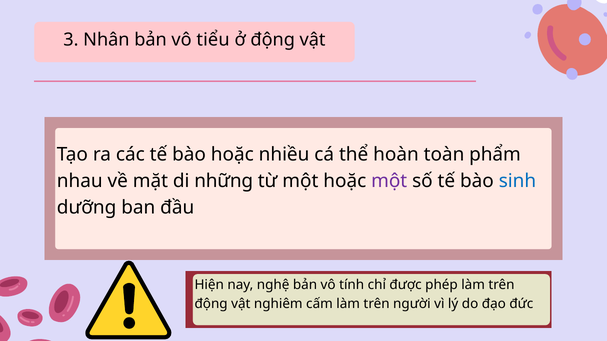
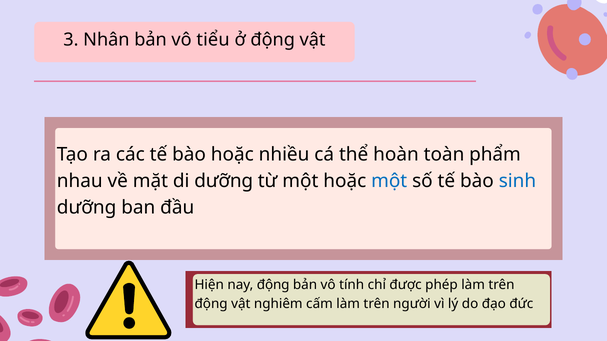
di những: những -> dưỡng (224, 181)
một colour: purple -> blue (389, 181)
nay nghệ: nghệ -> động (273, 285)
